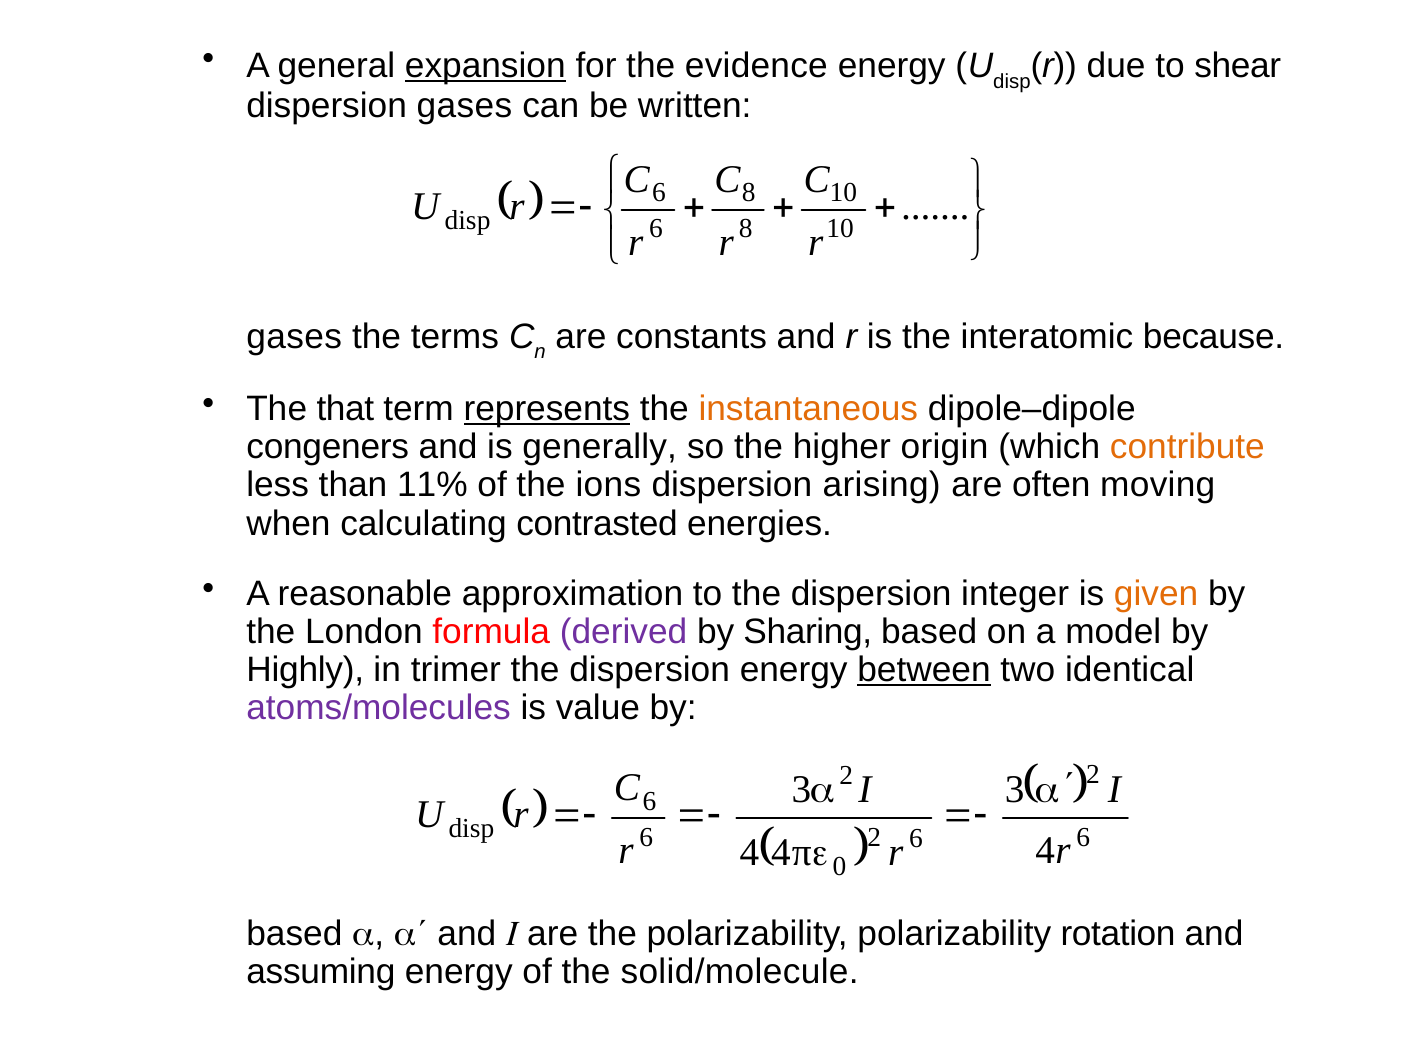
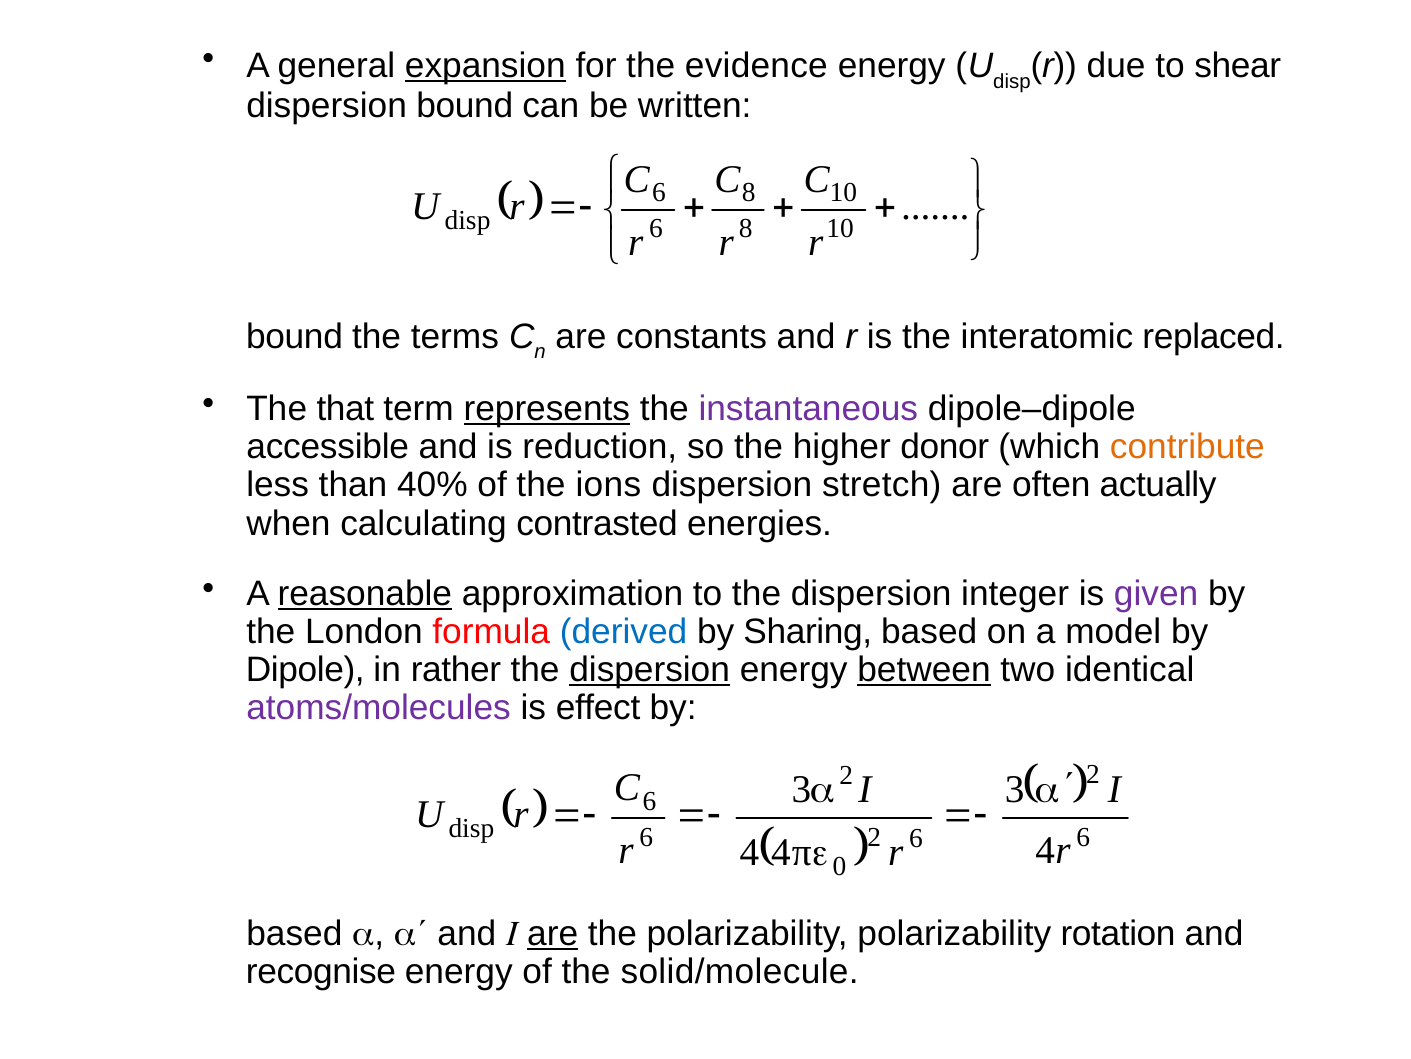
dispersion gases: gases -> bound (465, 106)
gases: gases -> bound (295, 336)
because: because -> replaced (1214, 336)
instantaneous colour: orange -> purple (808, 409)
congeners: congeners -> accessible (328, 447)
generally: generally -> reduction (600, 447)
origin: origin -> donor (945, 447)
11%: 11% -> 40% (432, 485)
arising: arising -> stretch (882, 485)
moving: moving -> actually (1158, 485)
reasonable underline: none -> present (365, 593)
given colour: orange -> purple (1156, 593)
derived colour: purple -> blue (624, 631)
Highly: Highly -> Dipole (305, 670)
trimer: trimer -> rather (456, 670)
dispersion underline: none -> present (650, 670)
value: value -> effect (598, 708)
are underline: none -> present (553, 933)
assuming: assuming -> recognise (321, 971)
